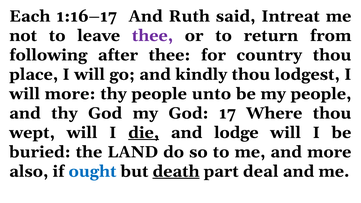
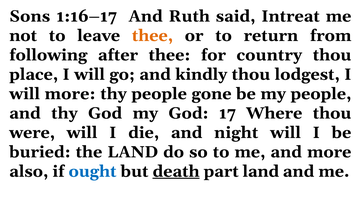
Each: Each -> Sons (30, 16)
thee colour: purple -> orange (152, 36)
unto: unto -> gone (212, 94)
wept: wept -> were (32, 133)
die underline: present -> none (144, 133)
lodge: lodge -> night (236, 133)
part deal: deal -> land (261, 172)
